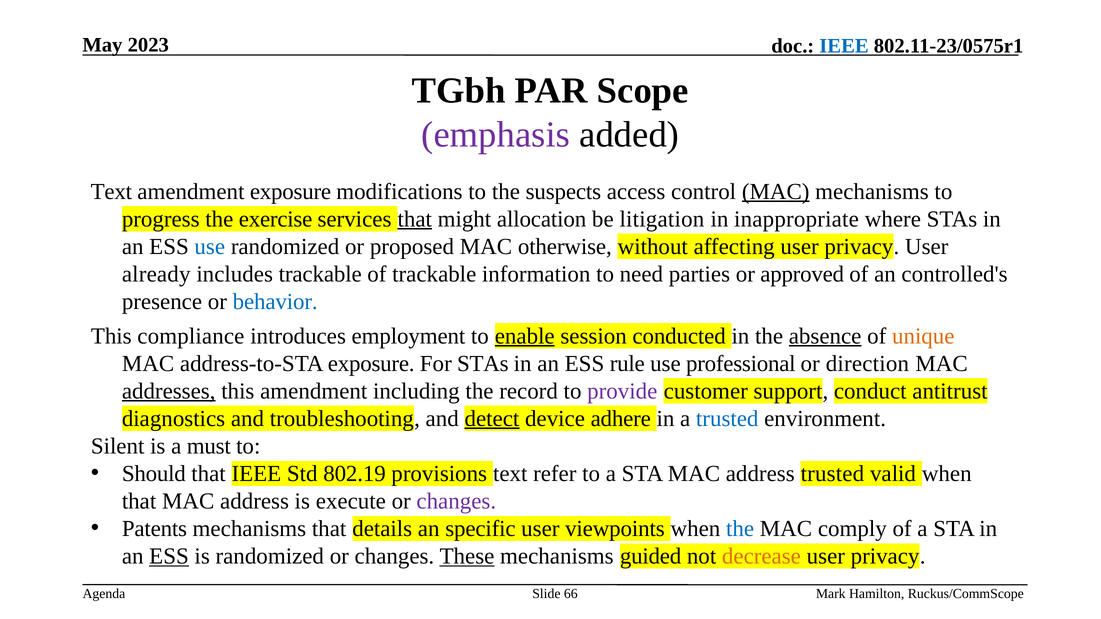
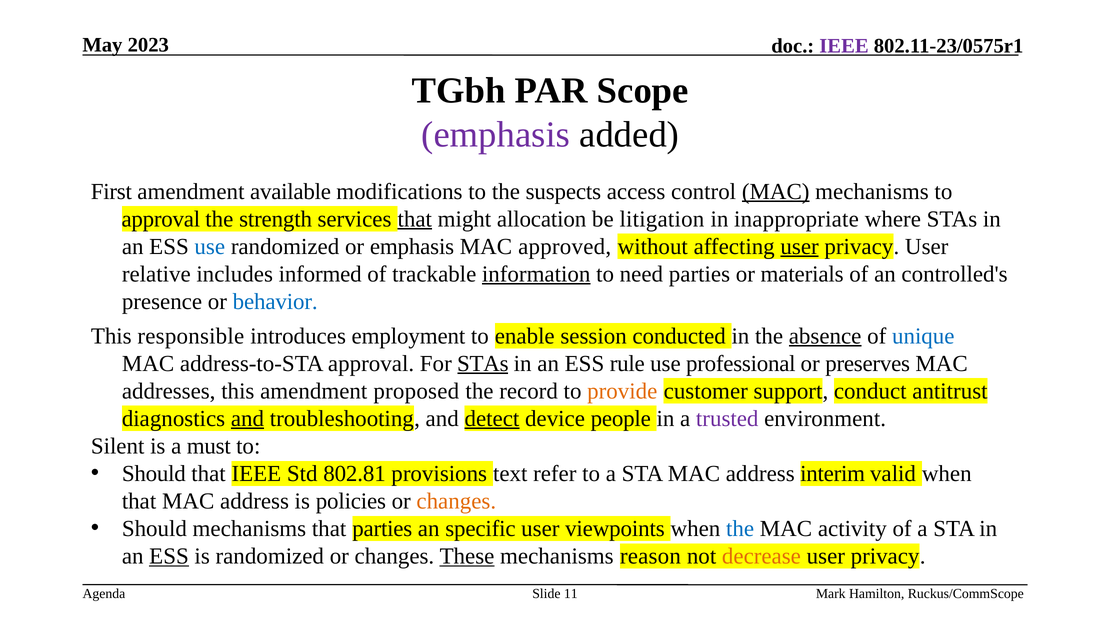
IEEE colour: blue -> purple (844, 46)
Text: Text -> First (111, 192)
amendment exposure: exposure -> available (291, 192)
progress: progress -> approval (161, 219)
exercise: exercise -> strength (276, 219)
or proposed: proposed -> emphasis (412, 247)
otherwise: otherwise -> approved (565, 247)
user underline: none -> present (800, 247)
already: already -> relative (156, 274)
includes trackable: trackable -> informed (320, 274)
information underline: none -> present (536, 274)
approved: approved -> materials (802, 274)
compliance: compliance -> responsible (191, 336)
enable underline: present -> none (525, 336)
unique colour: orange -> blue (923, 336)
address-to-STA exposure: exposure -> approval (371, 364)
STAs underline: none -> present (483, 364)
direction: direction -> preserves (868, 364)
addresses underline: present -> none (169, 391)
including: including -> proposed (416, 391)
provide colour: purple -> orange (622, 391)
and underline: none -> present (247, 419)
adhere: adhere -> people (621, 419)
trusted colour: blue -> purple (727, 419)
802.19: 802.19 -> 802.81 (355, 474)
address trusted: trusted -> interim (833, 474)
execute: execute -> policies (351, 501)
changes colour: purple -> orange (456, 501)
Patents: Patents -> Should (154, 529)
that details: details -> parties (382, 529)
comply: comply -> activity (852, 529)
guided: guided -> reason (650, 556)
66: 66 -> 11 (571, 594)
